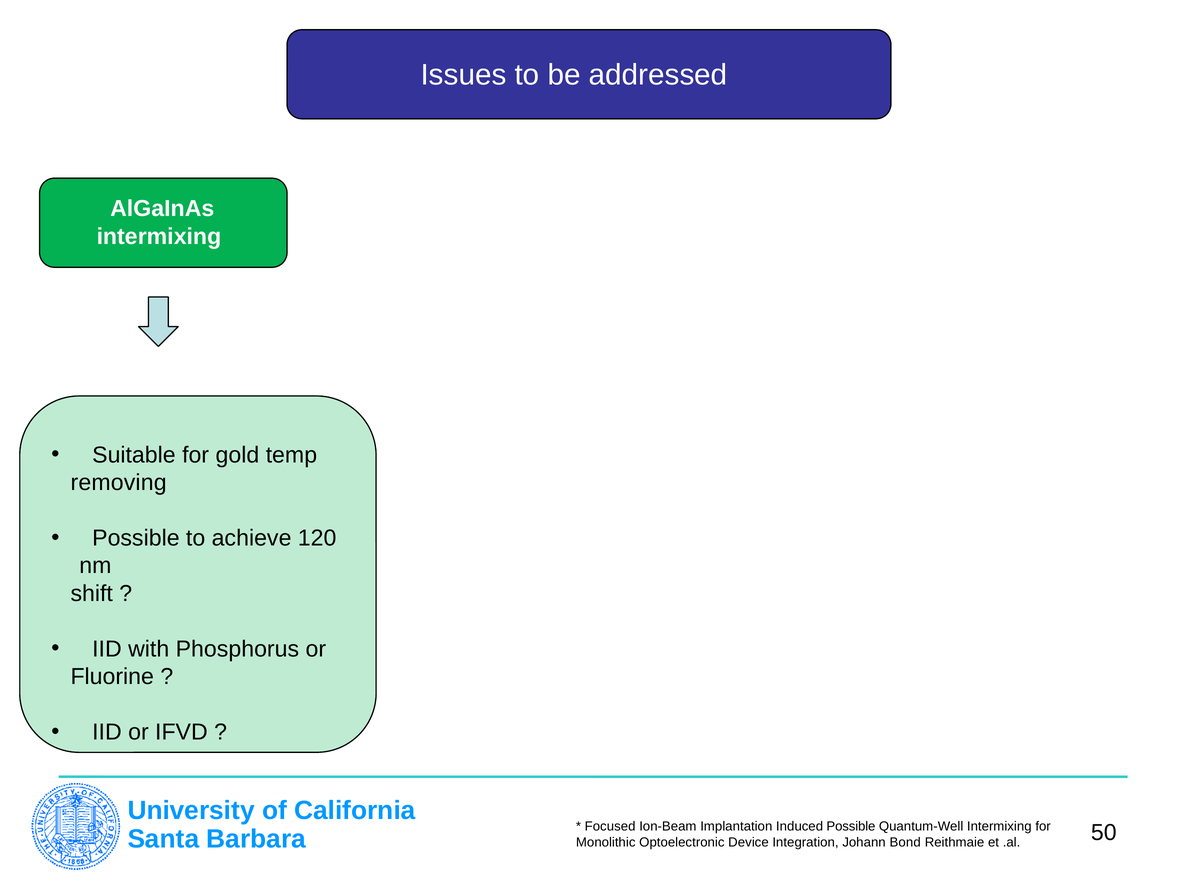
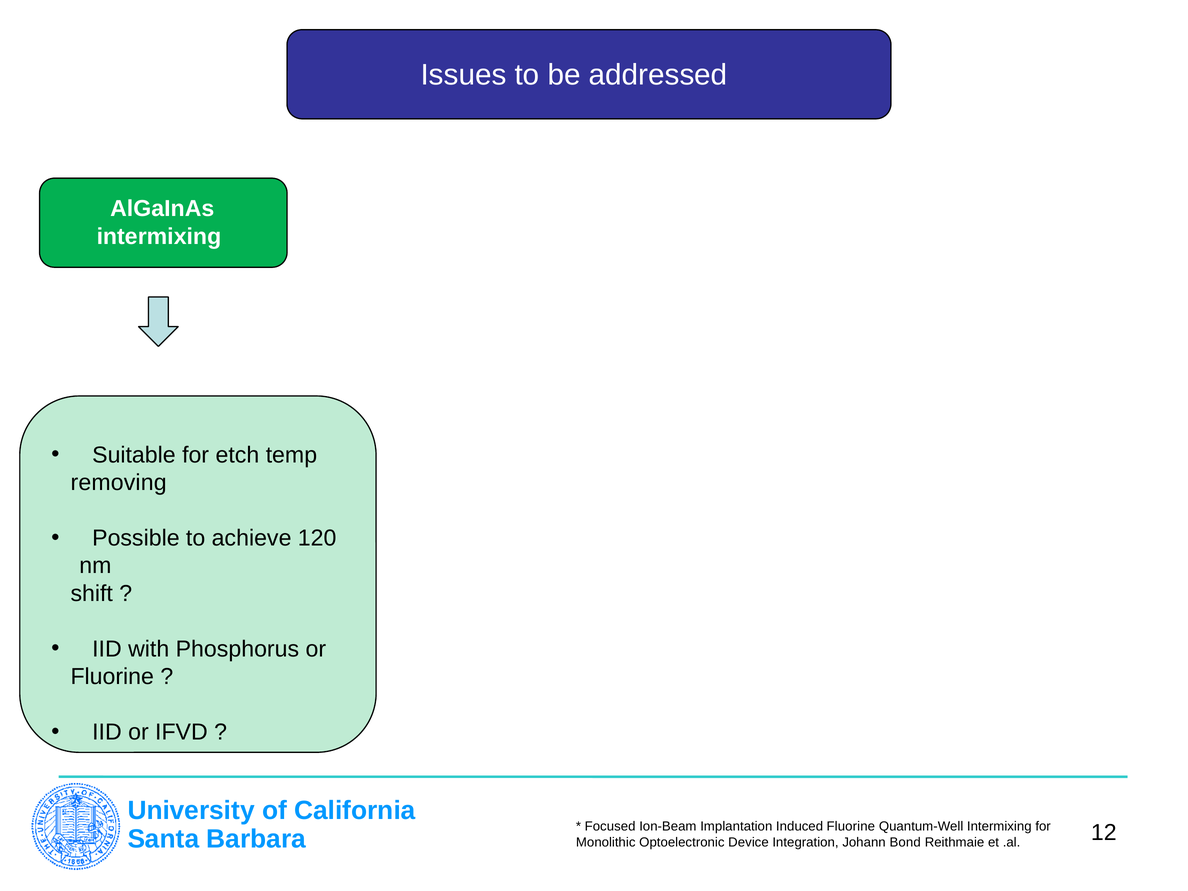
gold: gold -> etch (237, 455)
Induced Possible: Possible -> Fluorine (851, 826)
50: 50 -> 12 (1104, 833)
